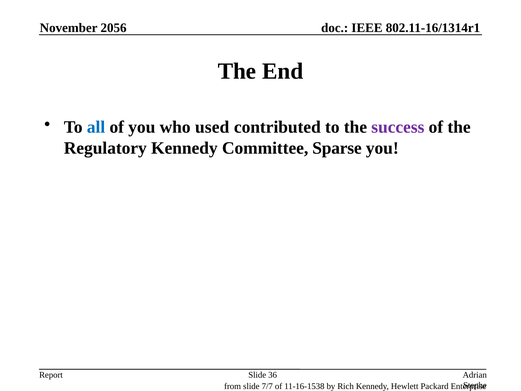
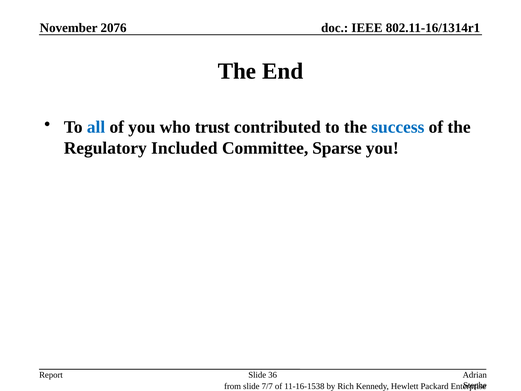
2056: 2056 -> 2076 (114, 28)
used: used -> trust (212, 127)
success colour: purple -> blue (398, 127)
Regulatory Kennedy: Kennedy -> Included (184, 148)
